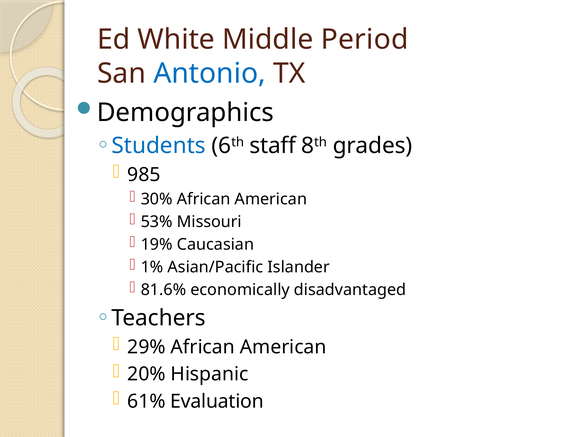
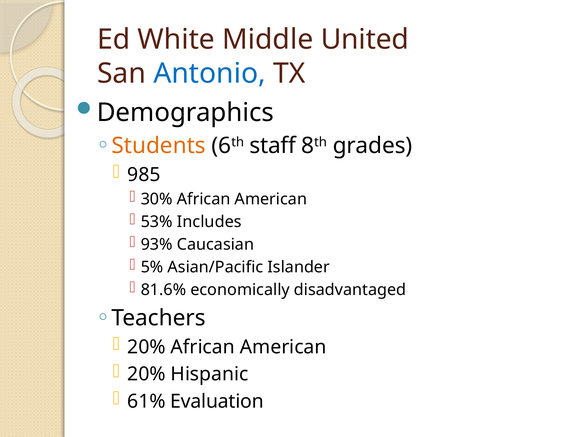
Period: Period -> United (365, 39)
Students colour: blue -> orange (159, 146)
Missouri: Missouri -> Includes (209, 222)
19%: 19% -> 93% (157, 244)
1%: 1% -> 5% (152, 267)
29%: 29% -> 20% (146, 347)
